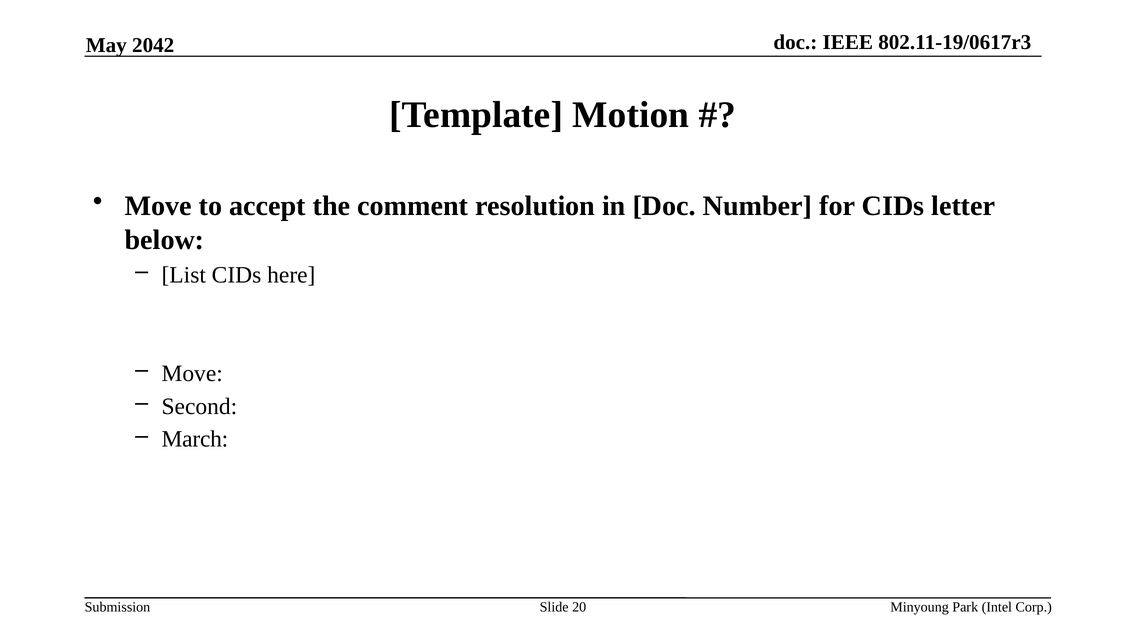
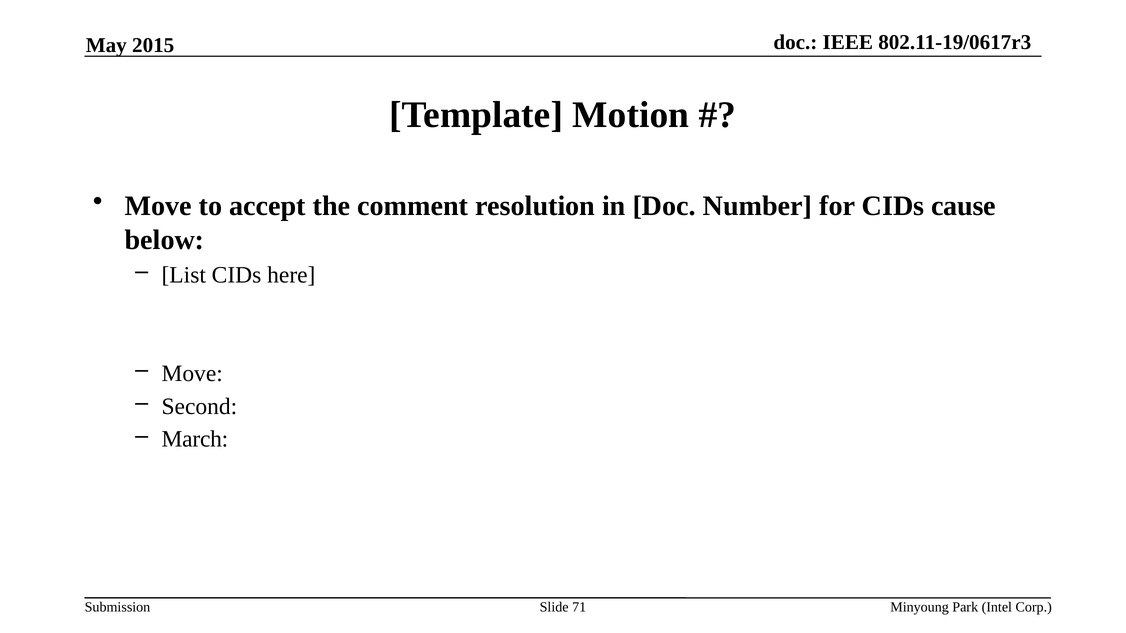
2042: 2042 -> 2015 (153, 45)
letter: letter -> cause (963, 206)
20: 20 -> 71 (579, 607)
